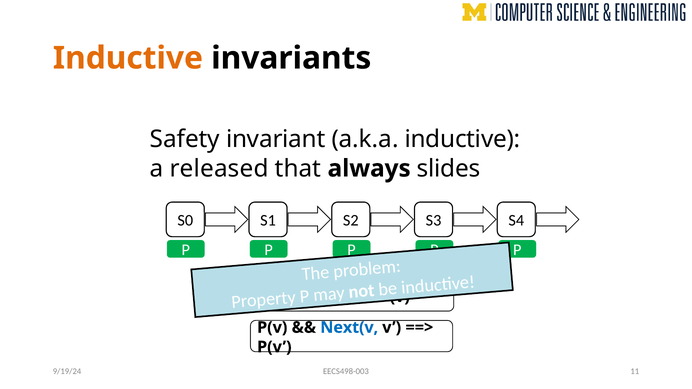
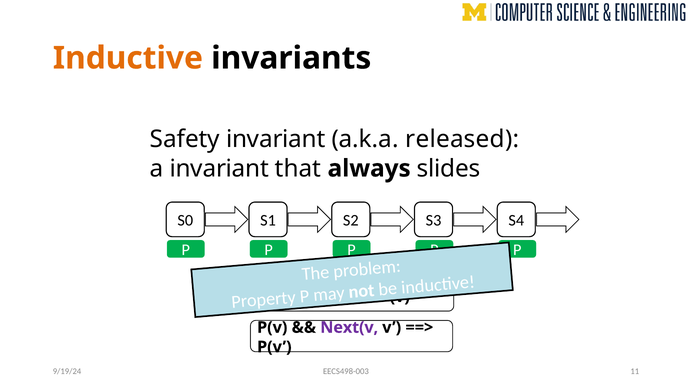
a.k.a inductive: inductive -> released (462, 139)
a released: released -> invariant (219, 169)
Next(v colour: blue -> purple (349, 328)
